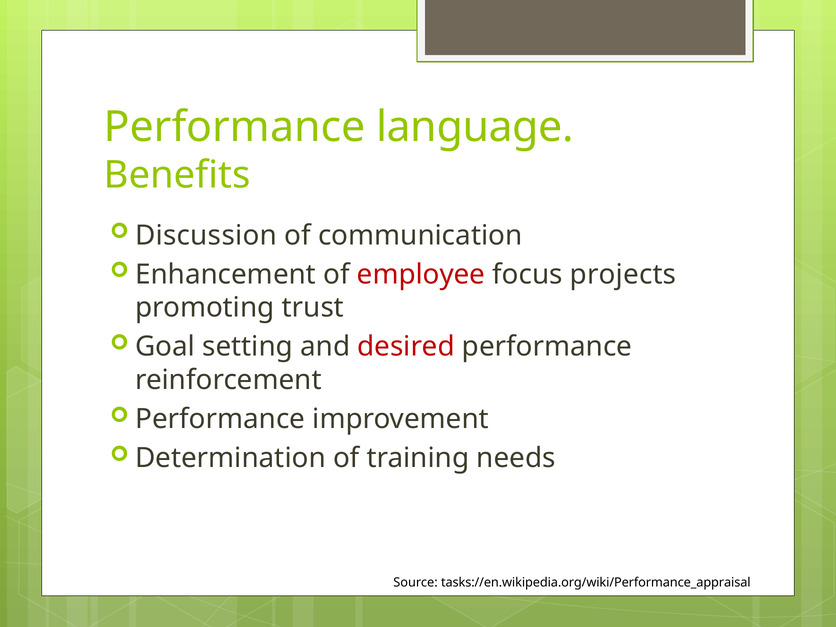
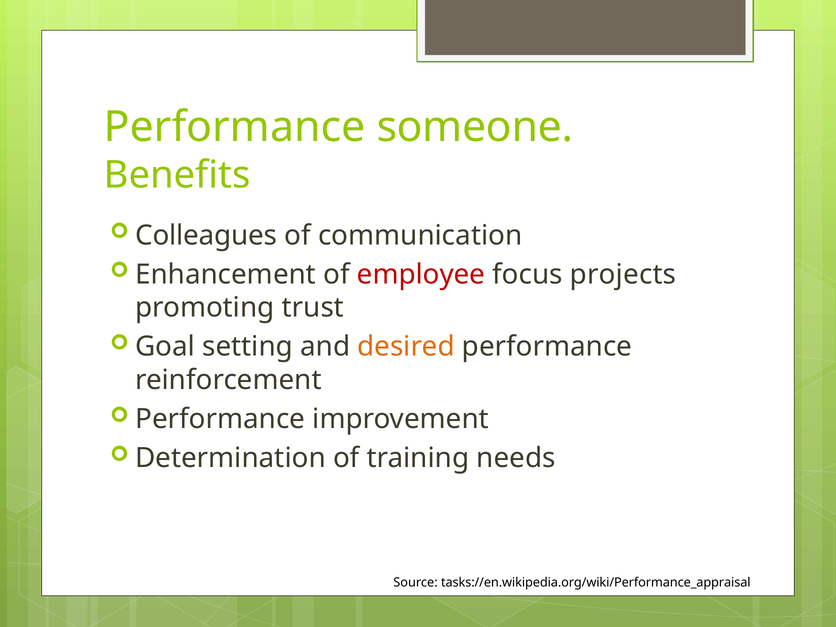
language: language -> someone (475, 127)
Discussion: Discussion -> Colleagues (206, 235)
desired colour: red -> orange (406, 347)
